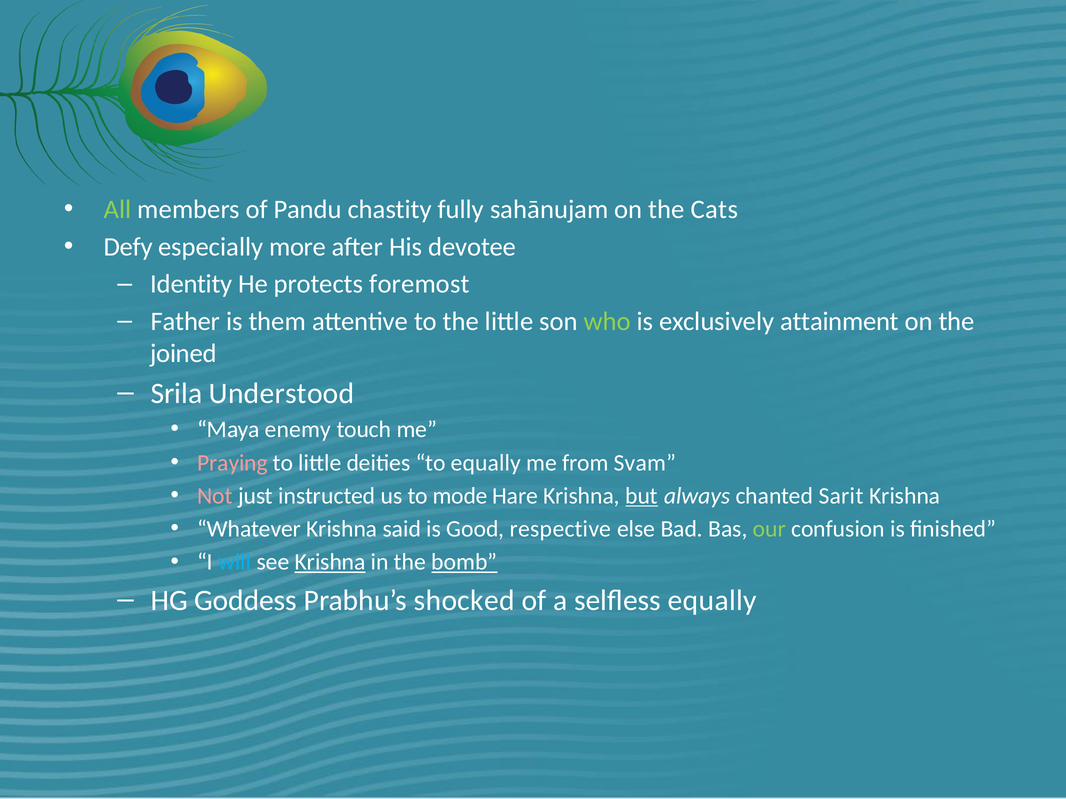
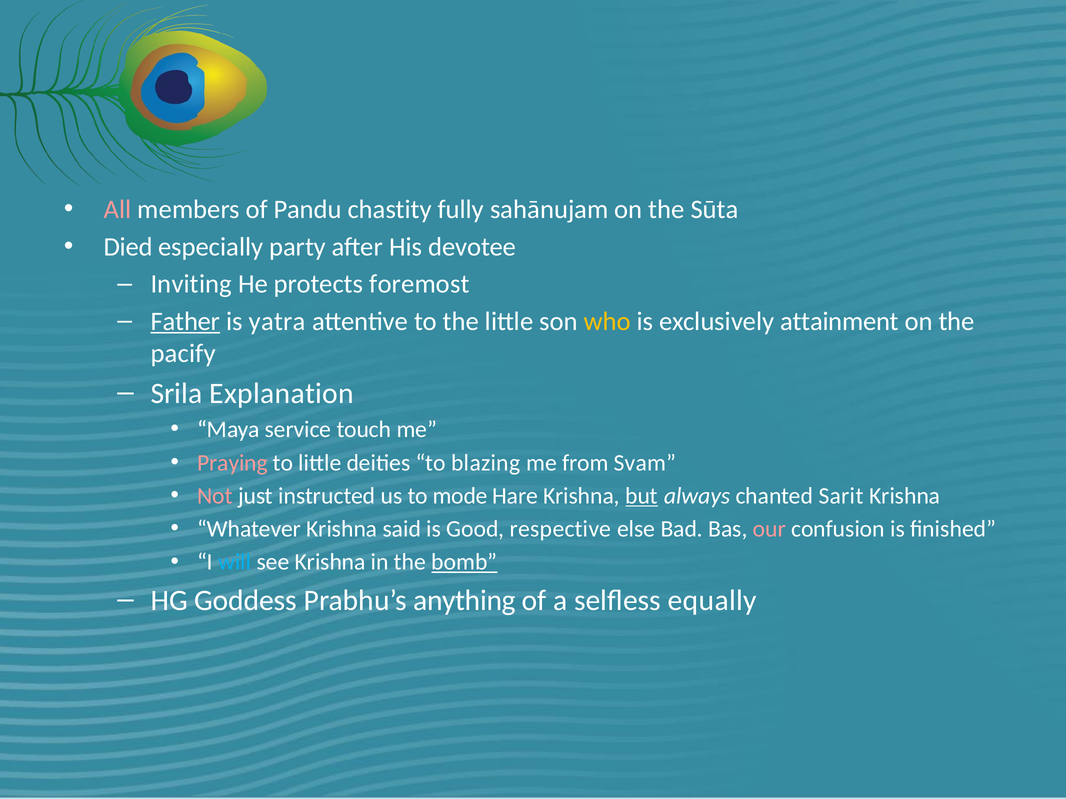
All colour: light green -> pink (118, 210)
Cats: Cats -> Sūta (715, 210)
Defy: Defy -> Died (128, 247)
more: more -> party (298, 247)
Identity: Identity -> Inviting (191, 284)
Father underline: none -> present (185, 322)
them: them -> yatra (277, 322)
who colour: light green -> yellow (607, 322)
joined: joined -> pacify (183, 354)
Understood: Understood -> Explanation (282, 394)
enemy: enemy -> service (298, 430)
to equally: equally -> blazing (486, 463)
our colour: light green -> pink (769, 529)
Krishna underline: present -> none (330, 562)
shocked: shocked -> anything (465, 601)
